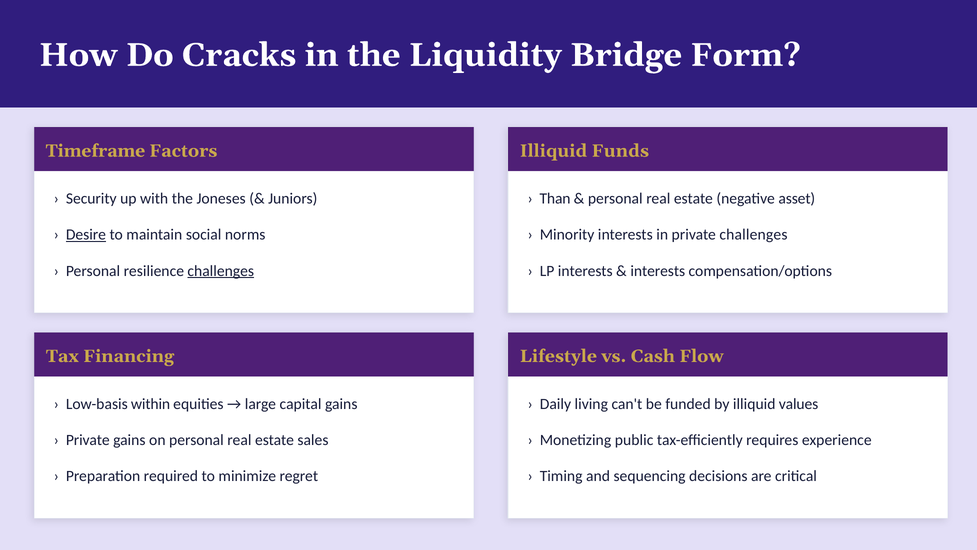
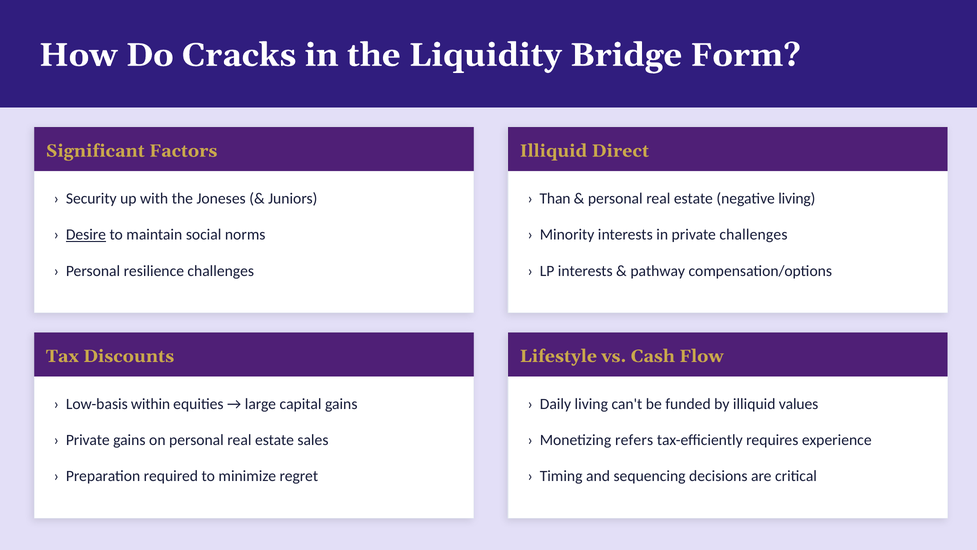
Timeframe: Timeframe -> Significant (95, 151)
Funds: Funds -> Direct (620, 151)
negative asset: asset -> living (797, 198)
challenges underline: present -> none (221, 271)
interests: interests -> pathway (658, 271)
Financing: Financing -> Discounts (129, 356)
public: public -> refers (634, 440)
